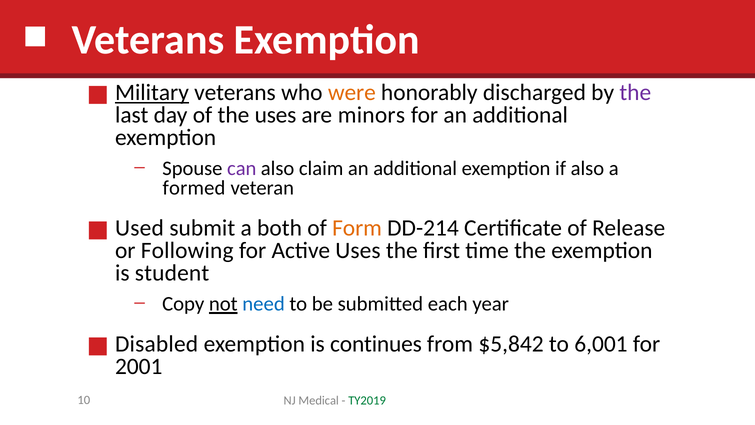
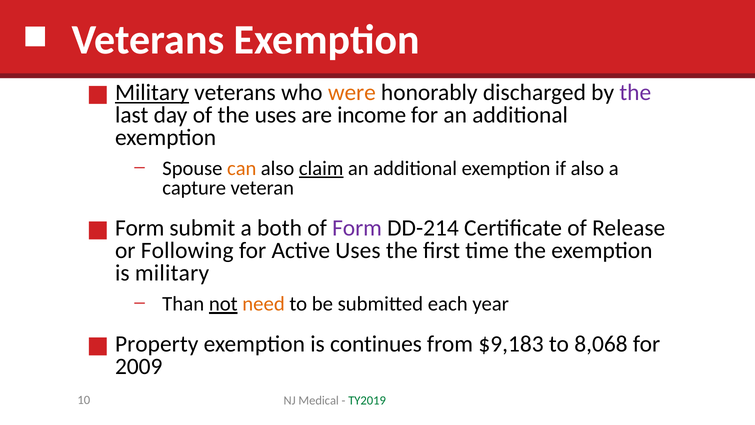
minors: minors -> income (372, 115)
can colour: purple -> orange (242, 168)
claim underline: none -> present (321, 168)
formed: formed -> capture (194, 188)
Used: Used -> Form (140, 228)
Form colour: orange -> purple (357, 228)
is student: student -> military (172, 273)
Copy: Copy -> Than (183, 304)
need colour: blue -> orange (264, 304)
Disabled: Disabled -> Property (157, 344)
$5,842: $5,842 -> $9,183 (511, 344)
6,001: 6,001 -> 8,068 (601, 344)
2001: 2001 -> 2009 (139, 366)
